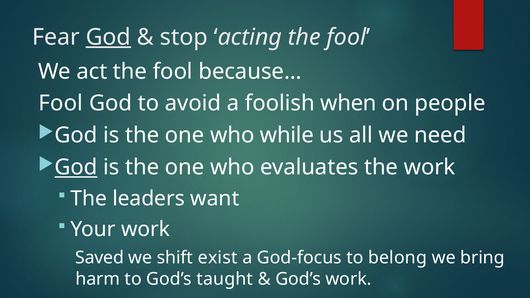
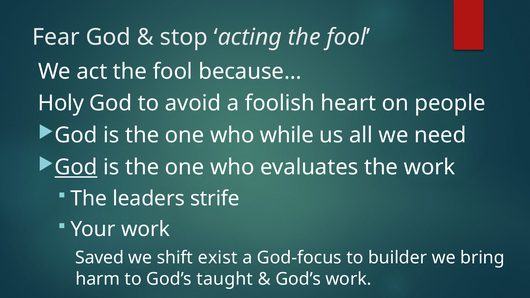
God underline: present -> none (108, 37)
Fool: Fool -> Holy (61, 103)
when: when -> heart (348, 103)
want: want -> strife (215, 199)
belong: belong -> builder (398, 258)
